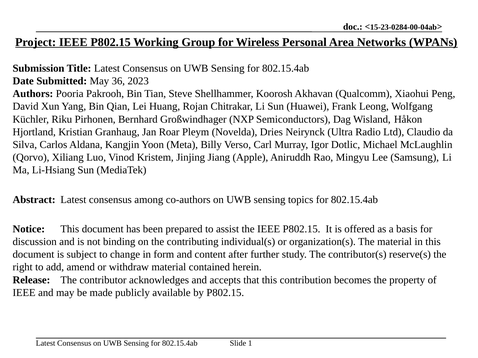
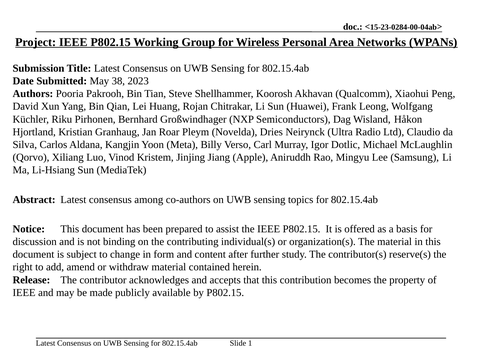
36: 36 -> 38 (118, 81)
